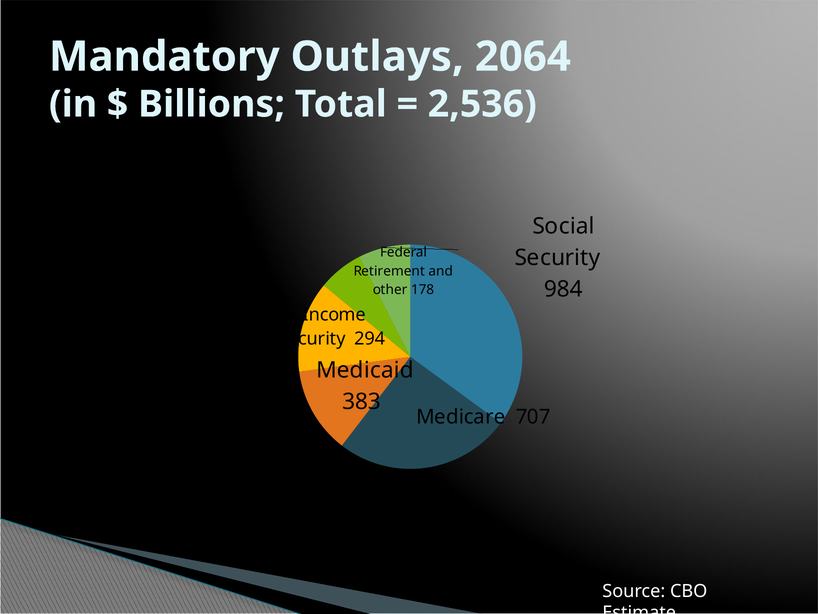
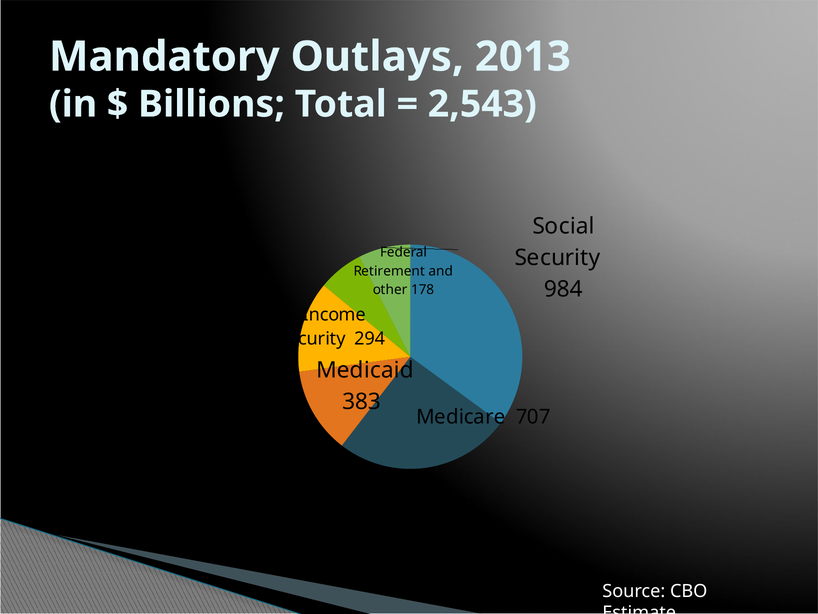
2064: 2064 -> 2013 (523, 57)
2,536: 2,536 -> 2,543 (482, 104)
